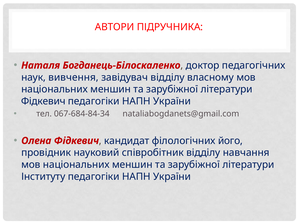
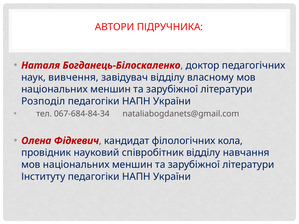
Фідкевич: Фідкевич -> Розподіл (43, 101)
його: його -> кола (230, 141)
